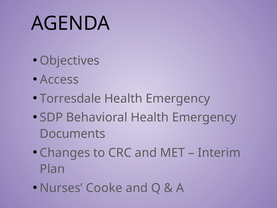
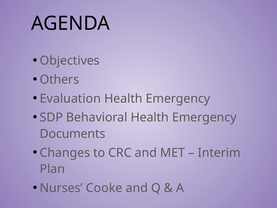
Access: Access -> Others (59, 79)
Torresdale: Torresdale -> Evaluation (70, 98)
